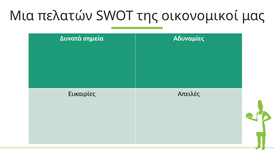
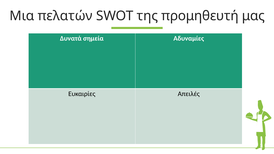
οικονομικοί: οικονομικοί -> προμηθευτή (200, 16)
